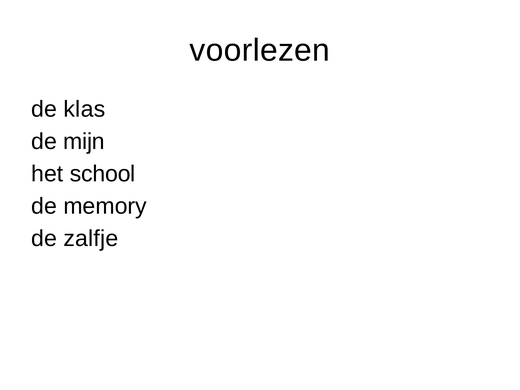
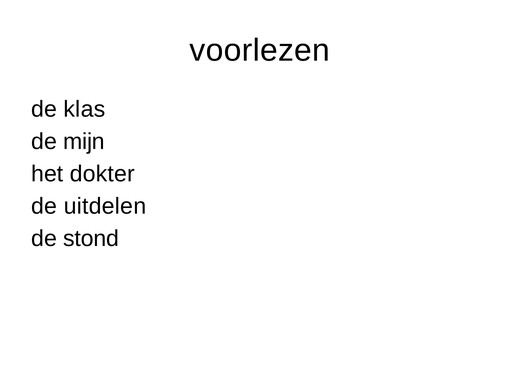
school: school -> dokter (102, 174)
memory: memory -> uitdelen (105, 206)
zalfje: zalfje -> stond (91, 239)
